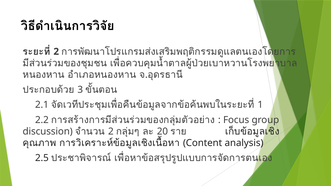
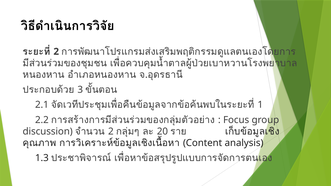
2.5: 2.5 -> 1.3 (42, 158)
